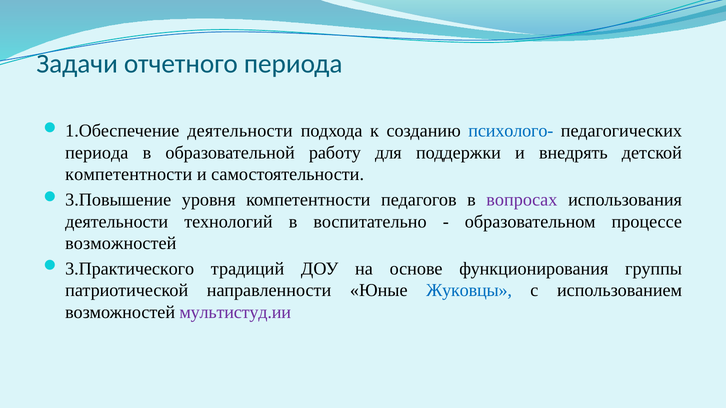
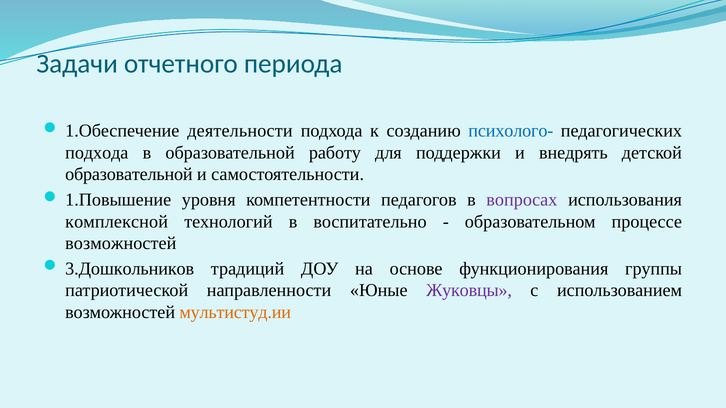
периода: периода -> подхода (97, 153)
компетентности: компетентности -> образовательной (129, 175)
3.Повышение: 3.Повышение -> 1.Повышение (118, 200)
деятельности: деятельности -> комплексной (117, 222)
3.Практического: 3.Практического -> 3.Дошкольников (130, 269)
Жуковцы colour: blue -> purple (469, 291)
мультистуд.ии colour: purple -> orange (235, 312)
